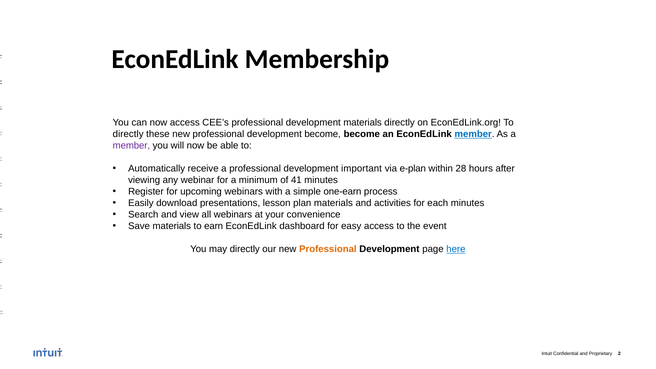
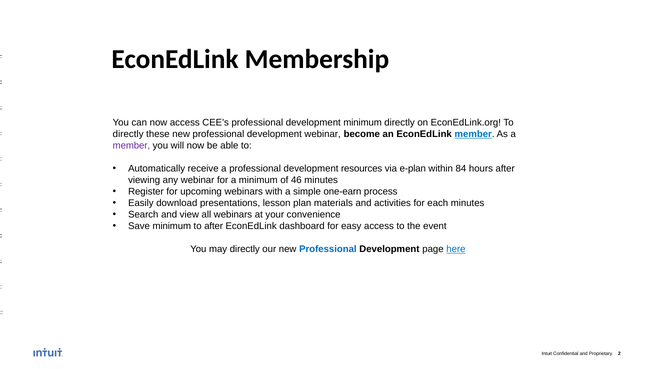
development materials: materials -> minimum (363, 123)
development become: become -> webinar (323, 134)
important: important -> resources (362, 169)
28: 28 -> 84 (461, 169)
41: 41 -> 46 (296, 180)
Save materials: materials -> minimum (172, 226)
to earn: earn -> after (214, 226)
Professional colour: orange -> blue (328, 249)
